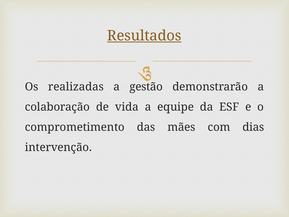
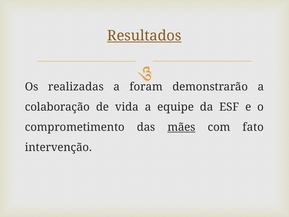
gestão: gestão -> foram (146, 87)
mães underline: none -> present (181, 127)
dias: dias -> fato (253, 127)
